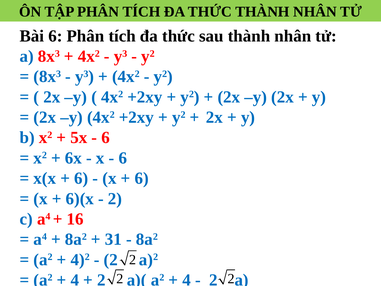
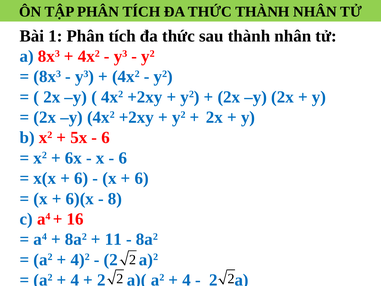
Bài 6: 6 -> 1 (55, 36)
2: 2 -> 8 (115, 198)
31: 31 -> 11 (113, 239)
